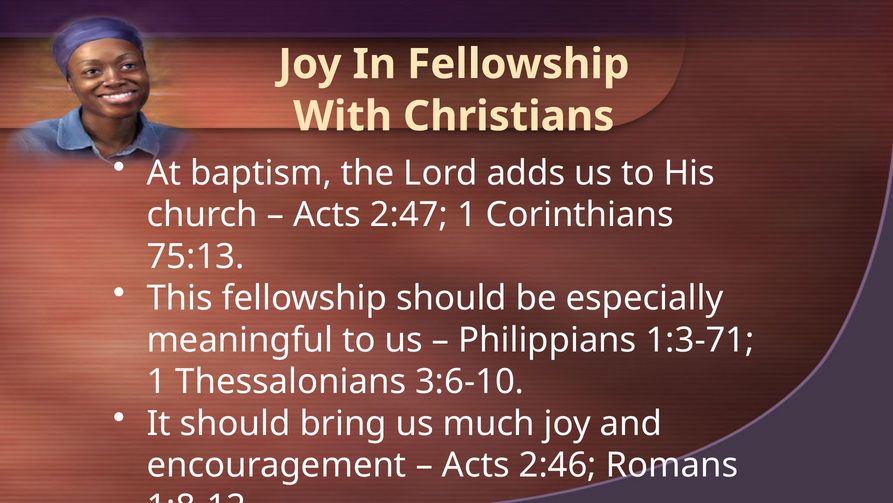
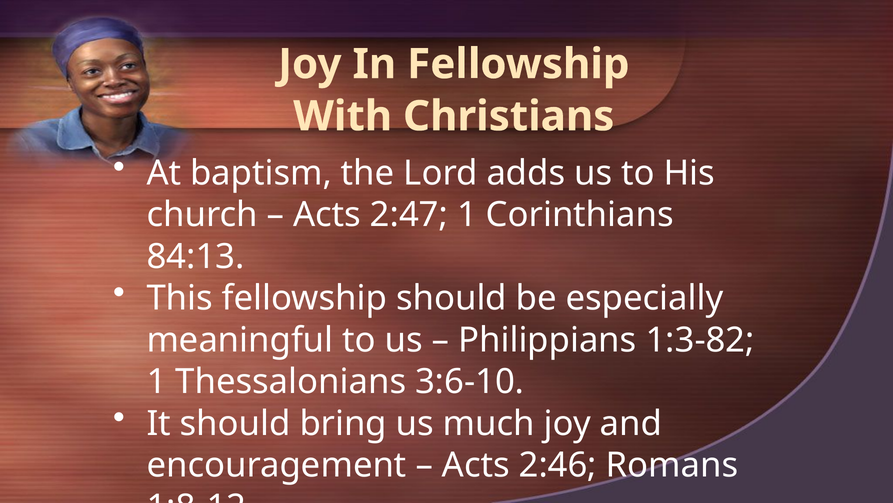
75:13: 75:13 -> 84:13 (196, 256)
1:3-71: 1:3-71 -> 1:3-82 (700, 340)
